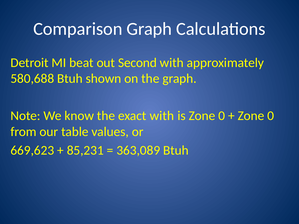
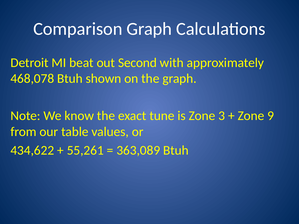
580,688: 580,688 -> 468,078 (32, 79)
exact with: with -> tune (162, 116)
is Zone 0: 0 -> 3 (222, 116)
0: 0 -> 9 (271, 116)
669,623: 669,623 -> 434,622 (32, 151)
85,231: 85,231 -> 55,261 (85, 151)
